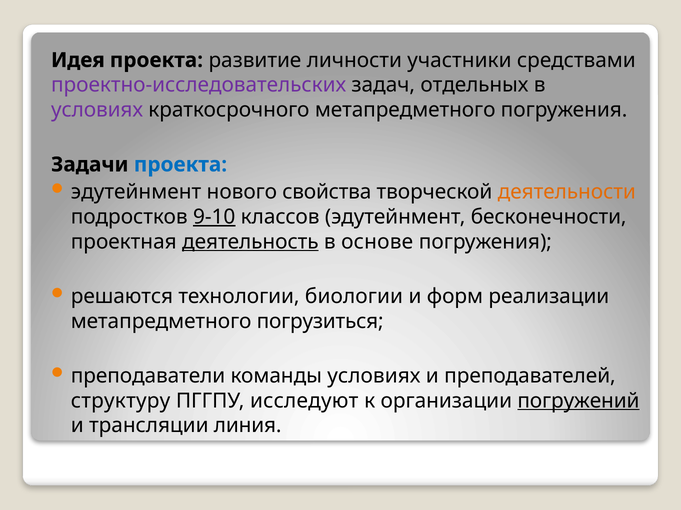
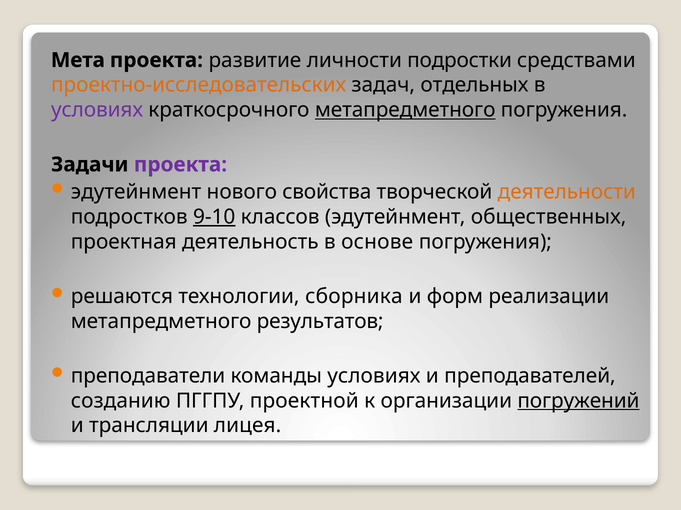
Идея: Идея -> Мета (78, 60)
участники: участники -> подростки (460, 60)
проектно-исследовательских colour: purple -> orange (199, 85)
метапредметного underline: none -> present (405, 110)
проекта colour: blue -> purple (180, 165)
бесконечности: бесконечности -> общественных (549, 217)
деятельность underline: present -> none (250, 242)
биологии: биологии -> сборника (354, 297)
погрузиться: погрузиться -> результатов (320, 322)
структуру: структуру -> созданию (121, 401)
исследуют: исследуют -> проектной (304, 401)
линия: линия -> лицея (248, 426)
